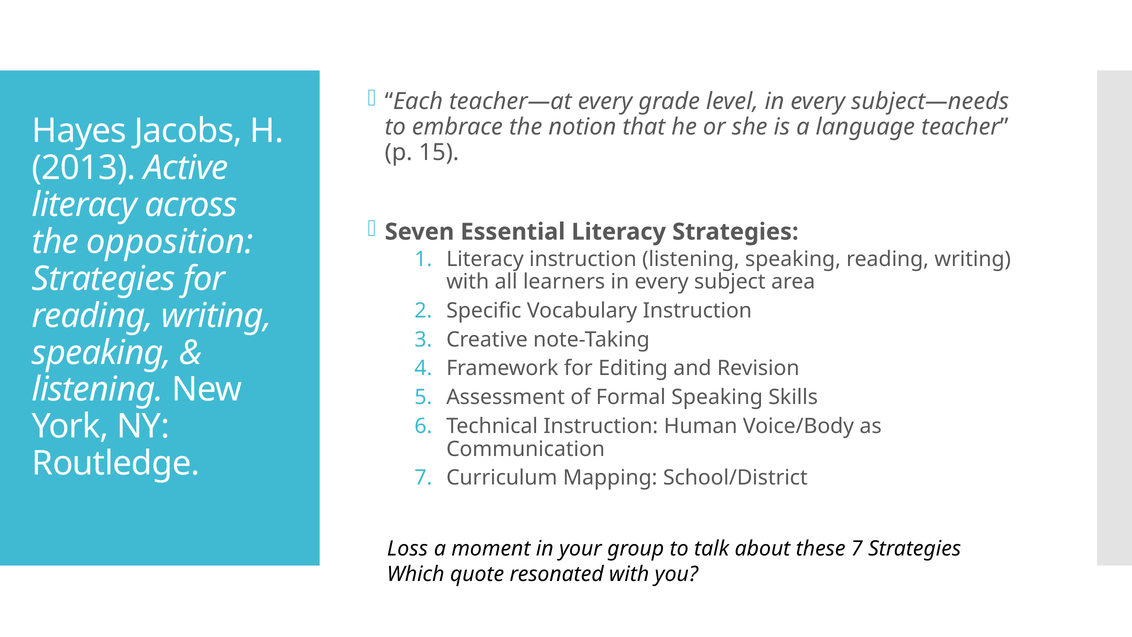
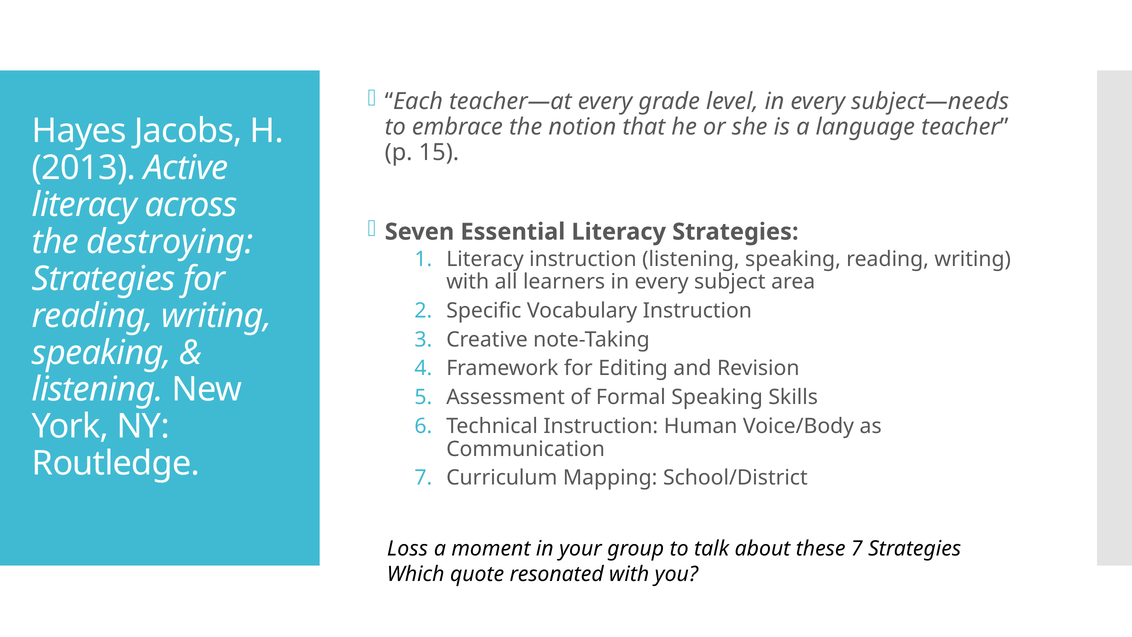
opposition: opposition -> destroying (170, 242)
